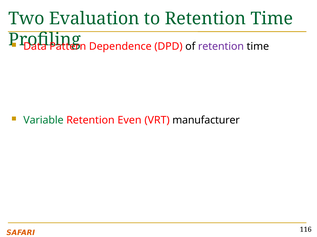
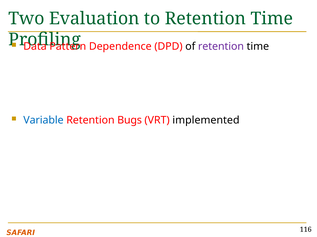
Variable colour: green -> blue (43, 121)
Even: Even -> Bugs (130, 121)
manufacturer: manufacturer -> implemented (206, 121)
